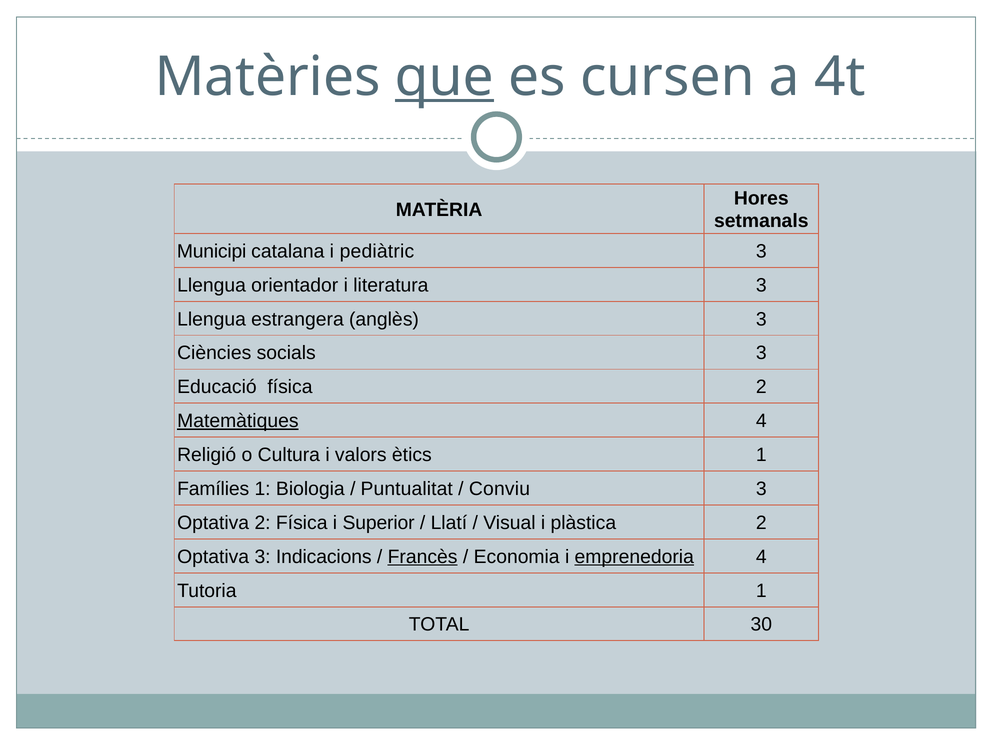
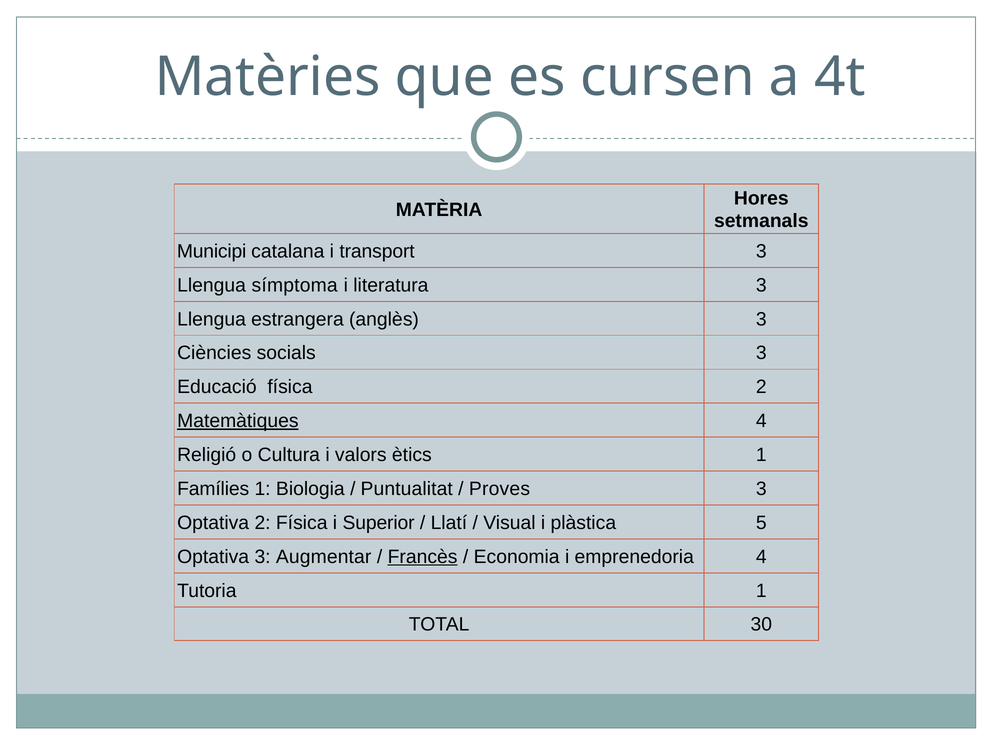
que underline: present -> none (444, 77)
pediàtric: pediàtric -> transport (377, 251)
orientador: orientador -> símptoma (295, 285)
Conviu: Conviu -> Proves (500, 489)
plàstica 2: 2 -> 5 (761, 523)
Indicacions: Indicacions -> Augmentar (324, 557)
emprenedoria underline: present -> none (634, 557)
